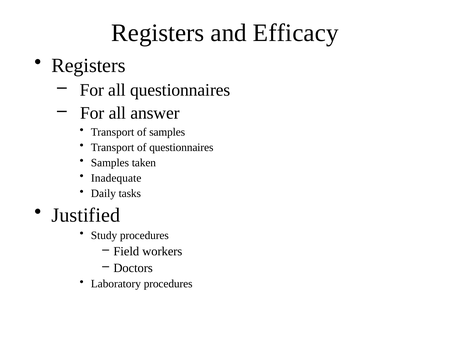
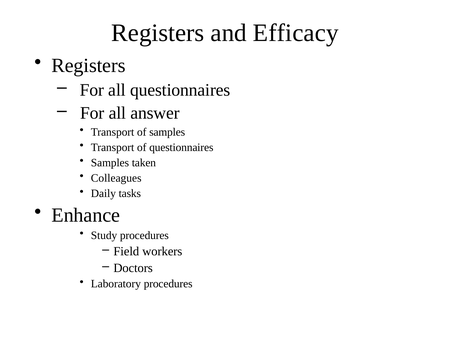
Inadequate: Inadequate -> Colleagues (116, 178)
Justified: Justified -> Enhance (86, 215)
